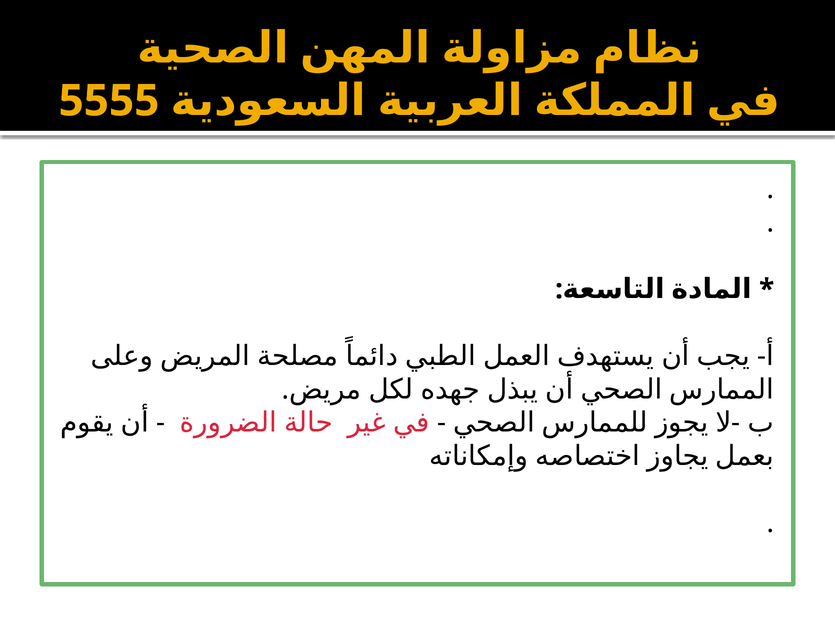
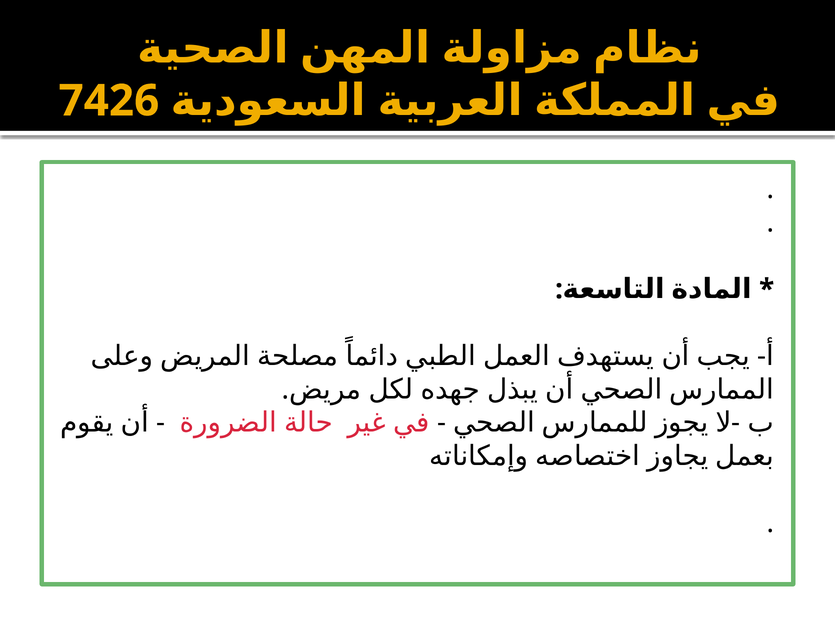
5555: 5555 -> 7426 (109, 101)
